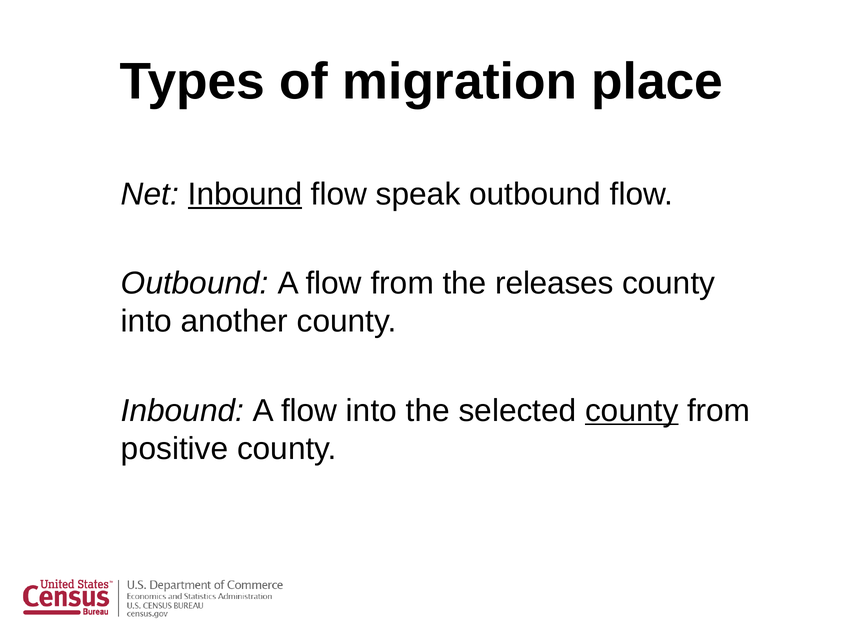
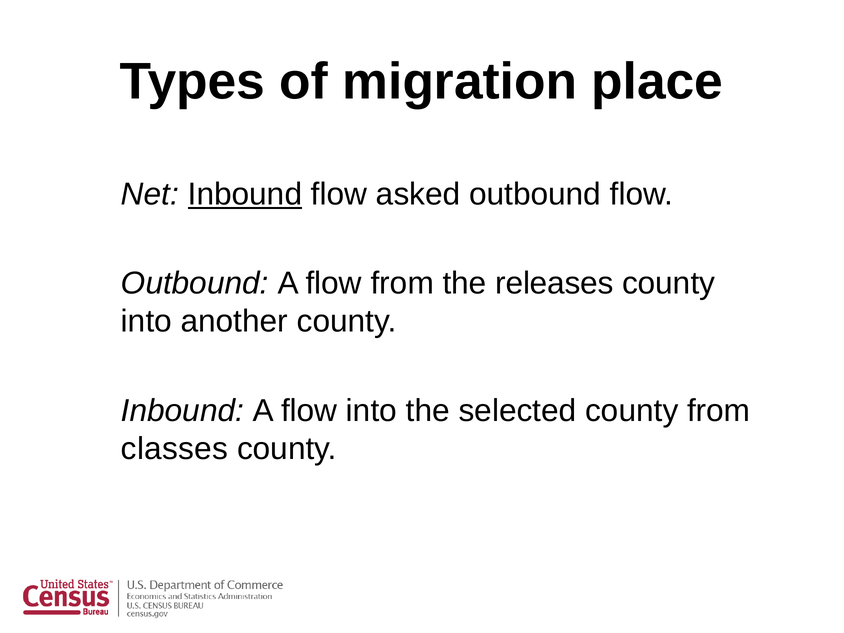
speak: speak -> asked (418, 194)
county underline: present -> none (632, 411)
positive: positive -> classes (175, 449)
